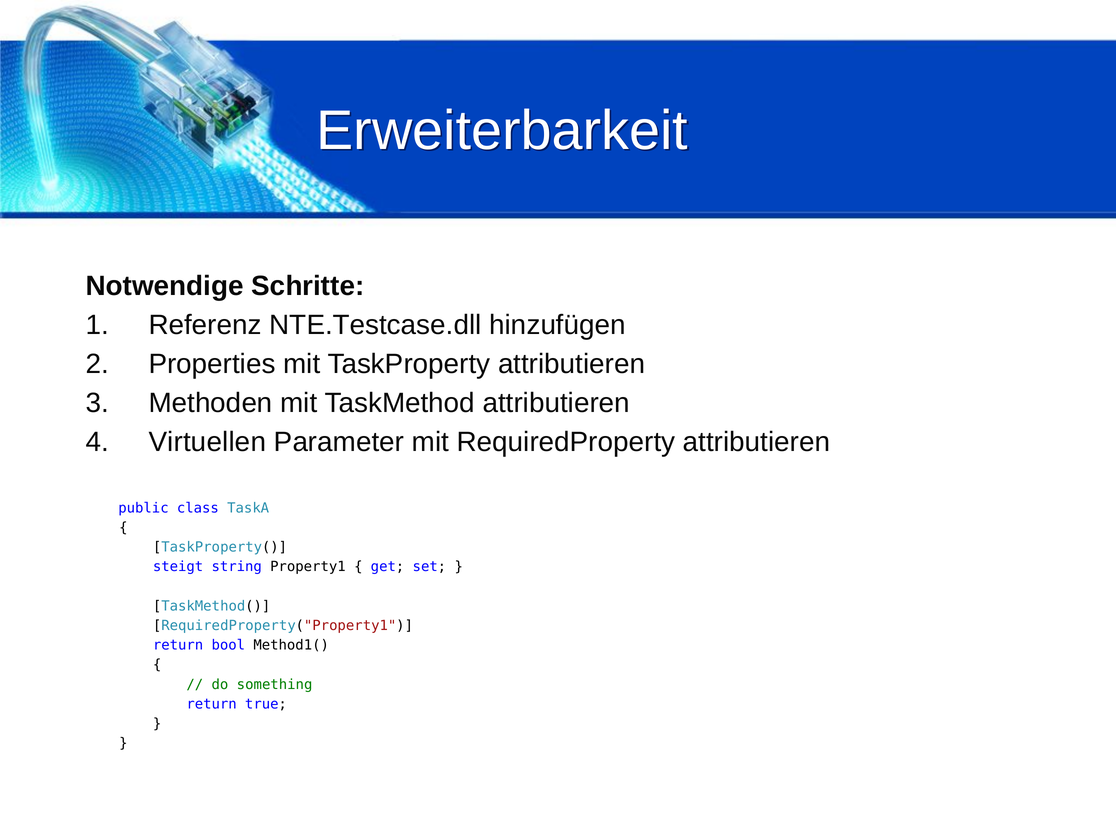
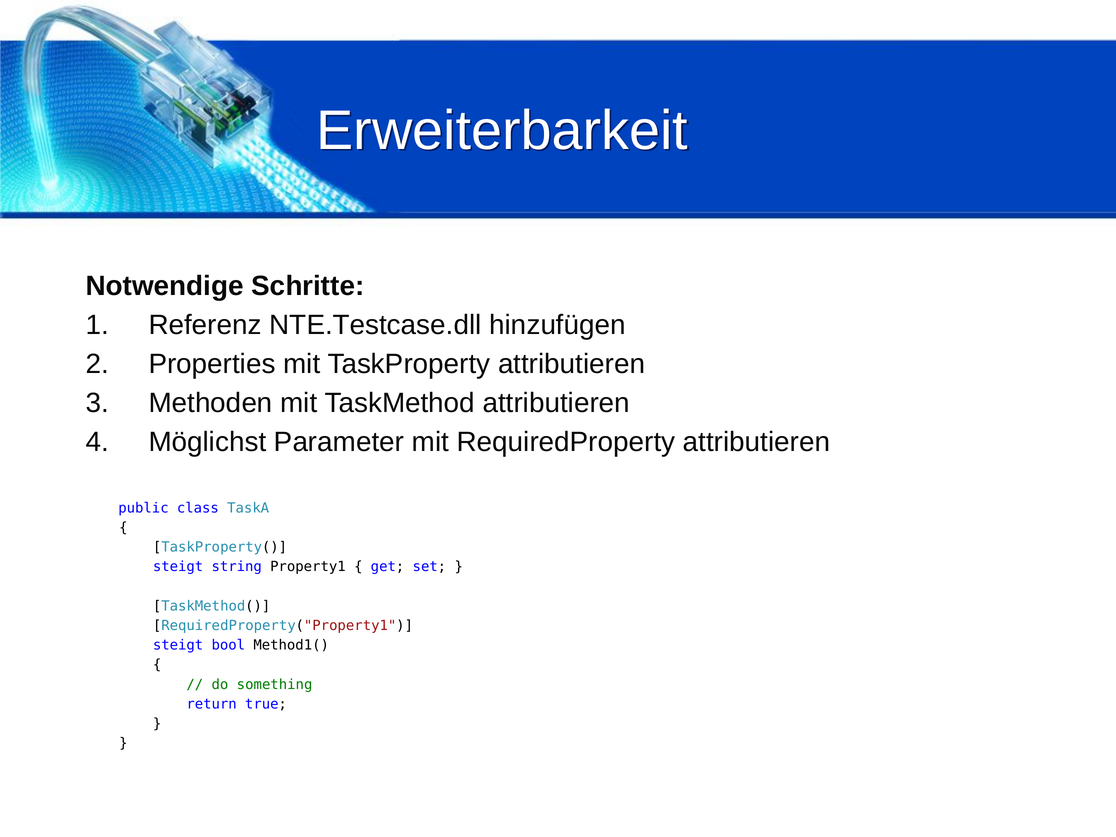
Virtuellen: Virtuellen -> Möglichst (207, 442)
return: return -> steigt (178, 645)
